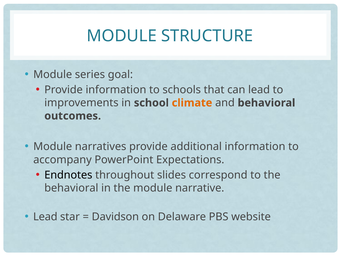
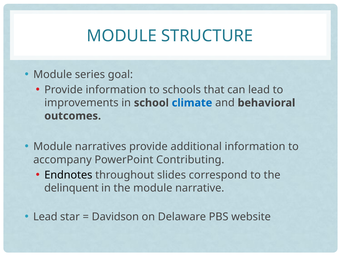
climate colour: orange -> blue (192, 103)
Expectations: Expectations -> Contributing (190, 160)
behavioral: behavioral -> delinquent (71, 188)
